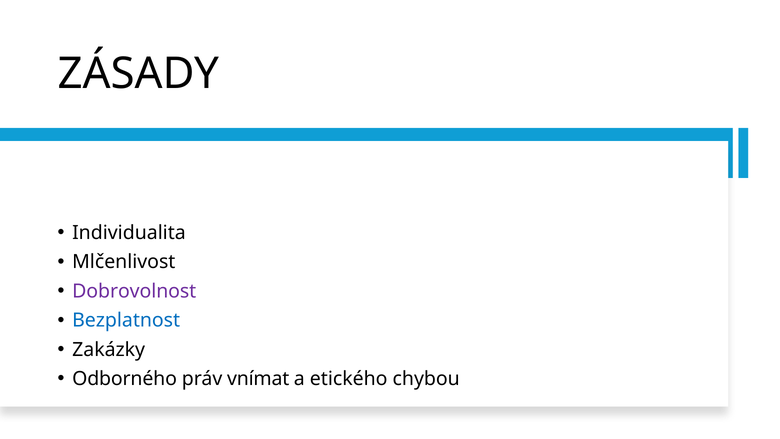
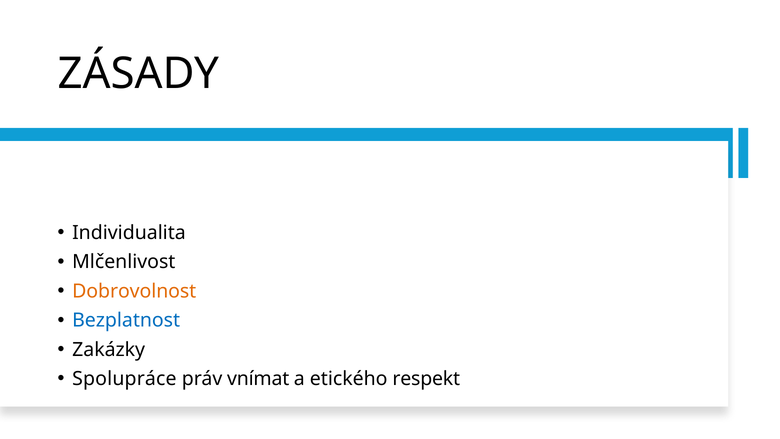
Dobrovolnost colour: purple -> orange (134, 291)
Odborného: Odborného -> Spolupráce (124, 379)
chybou: chybou -> respekt (426, 379)
